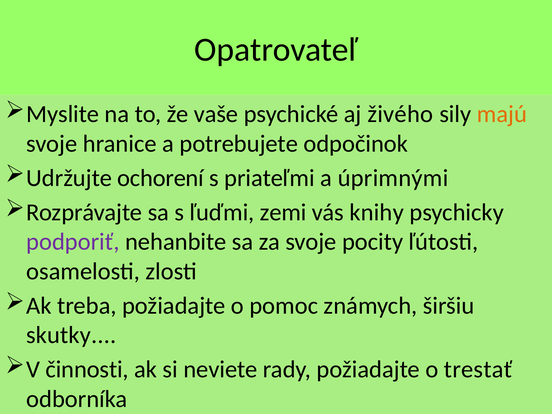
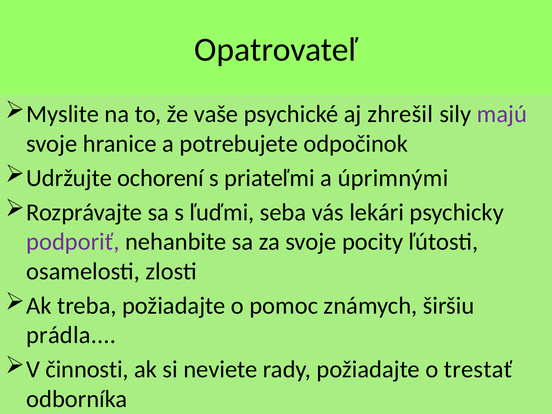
živého: živého -> zhrešil (400, 114)
majú colour: orange -> purple (502, 114)
zemi: zemi -> seba (283, 212)
knihy: knihy -> lekári (377, 212)
skutky: skutky -> prádla (71, 335)
